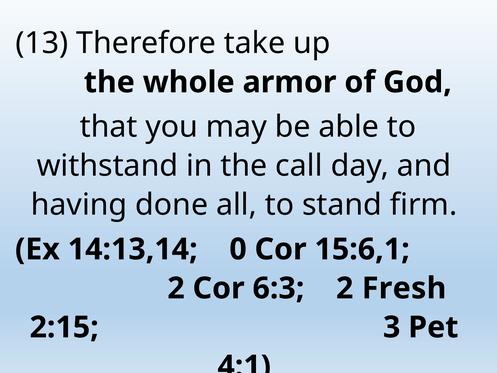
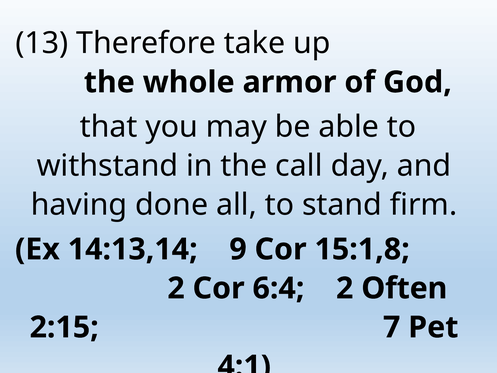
0: 0 -> 9 (238, 249)
15:6,1: 15:6,1 -> 15:1,8 (362, 249)
6:3: 6:3 -> 6:4 (278, 288)
Fresh: Fresh -> Often (404, 288)
3: 3 -> 7 (392, 327)
